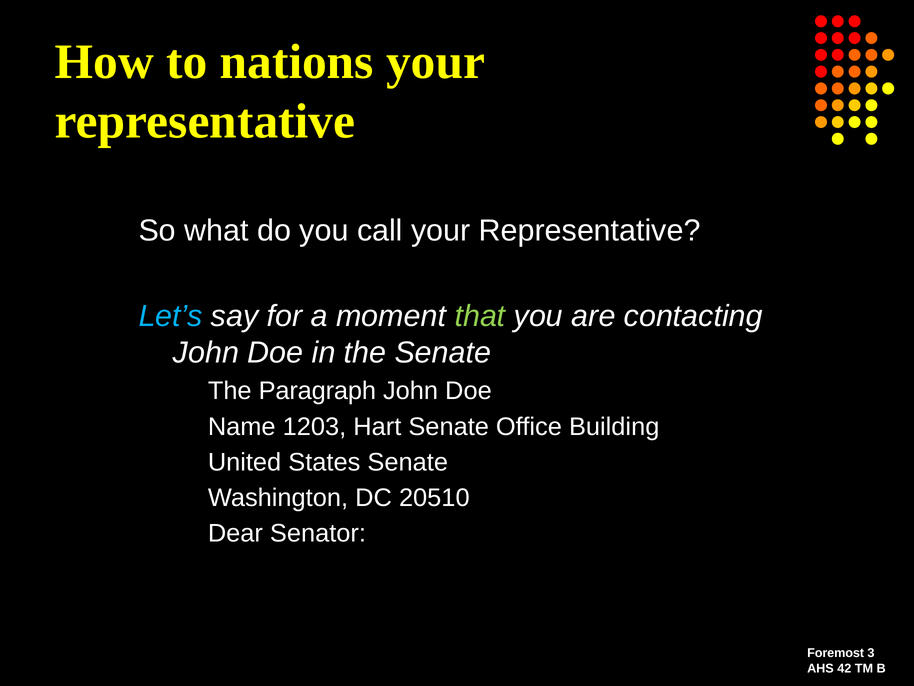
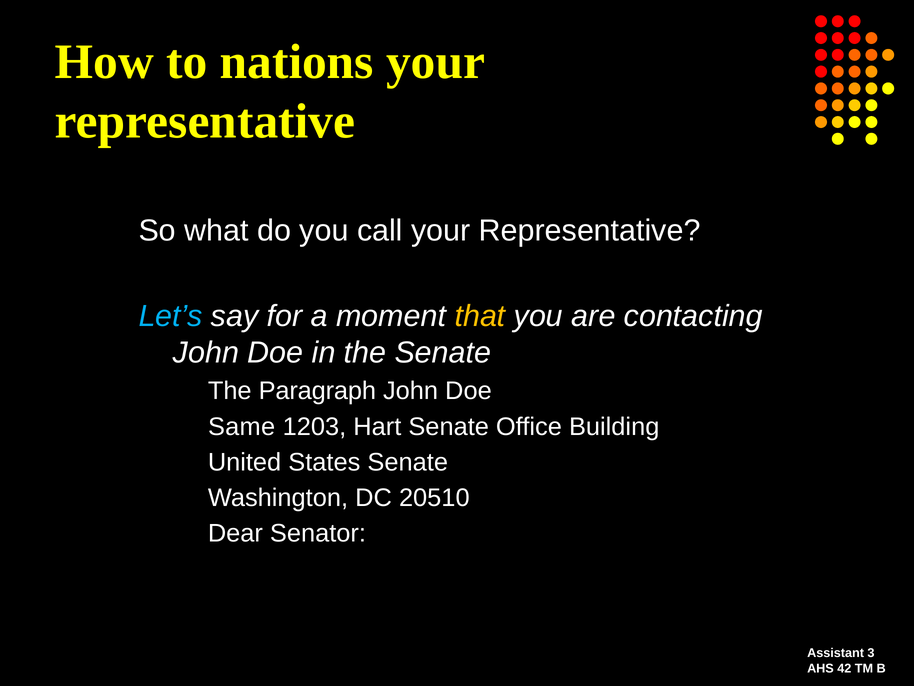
that colour: light green -> yellow (480, 316)
Name: Name -> Same (242, 426)
Foremost: Foremost -> Assistant (836, 653)
